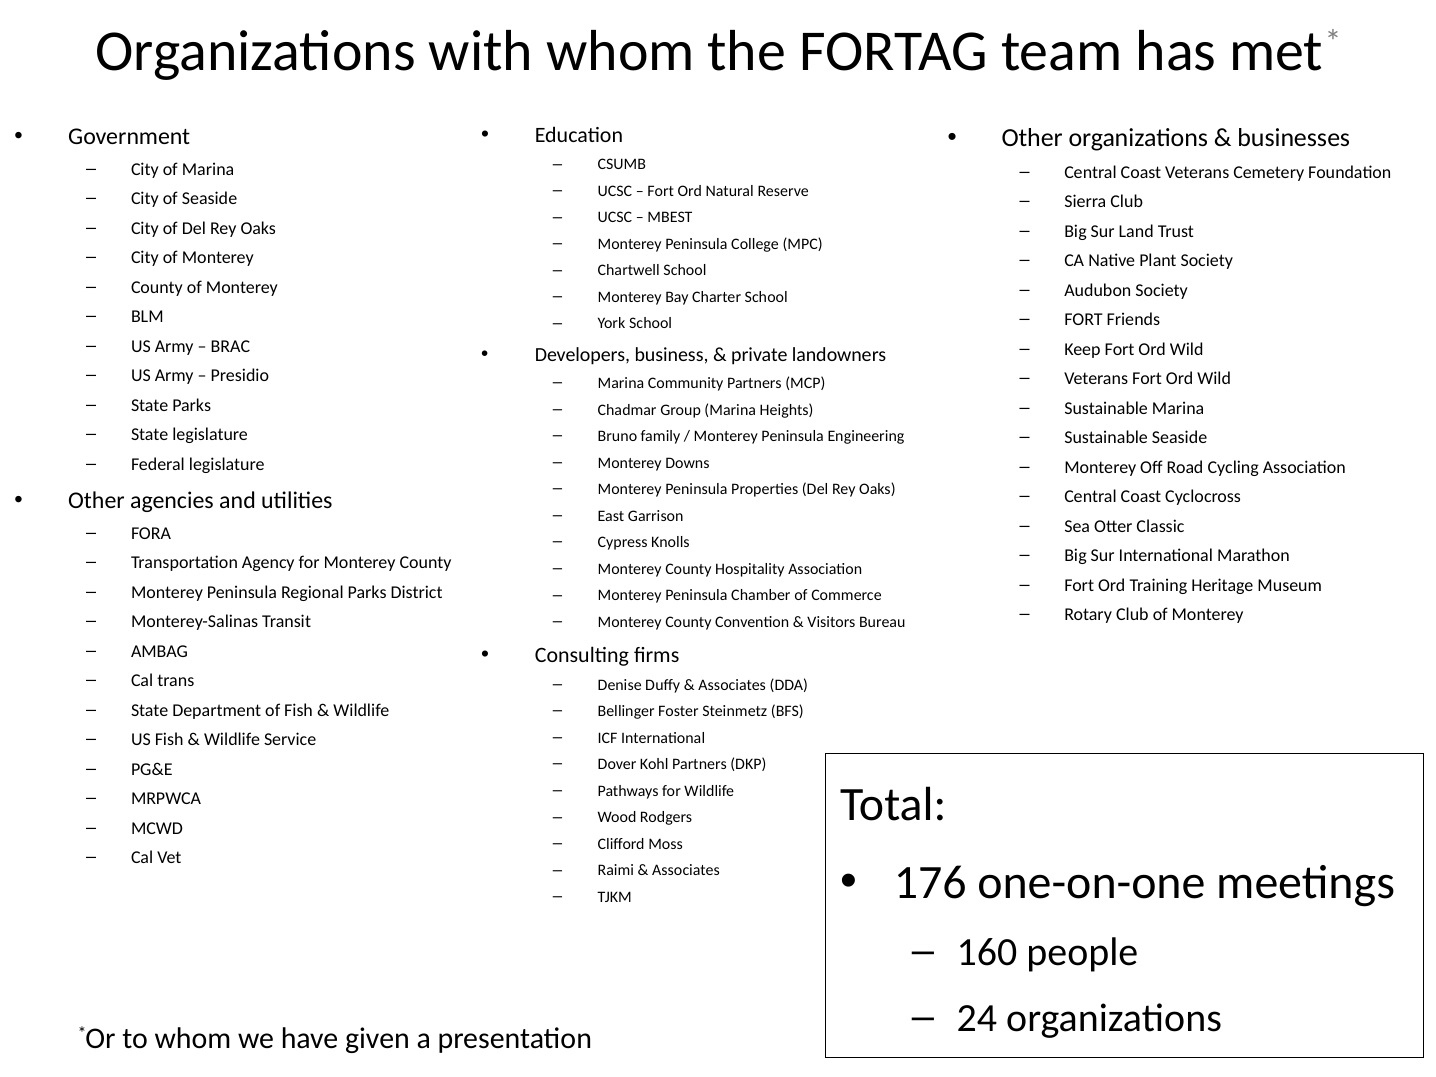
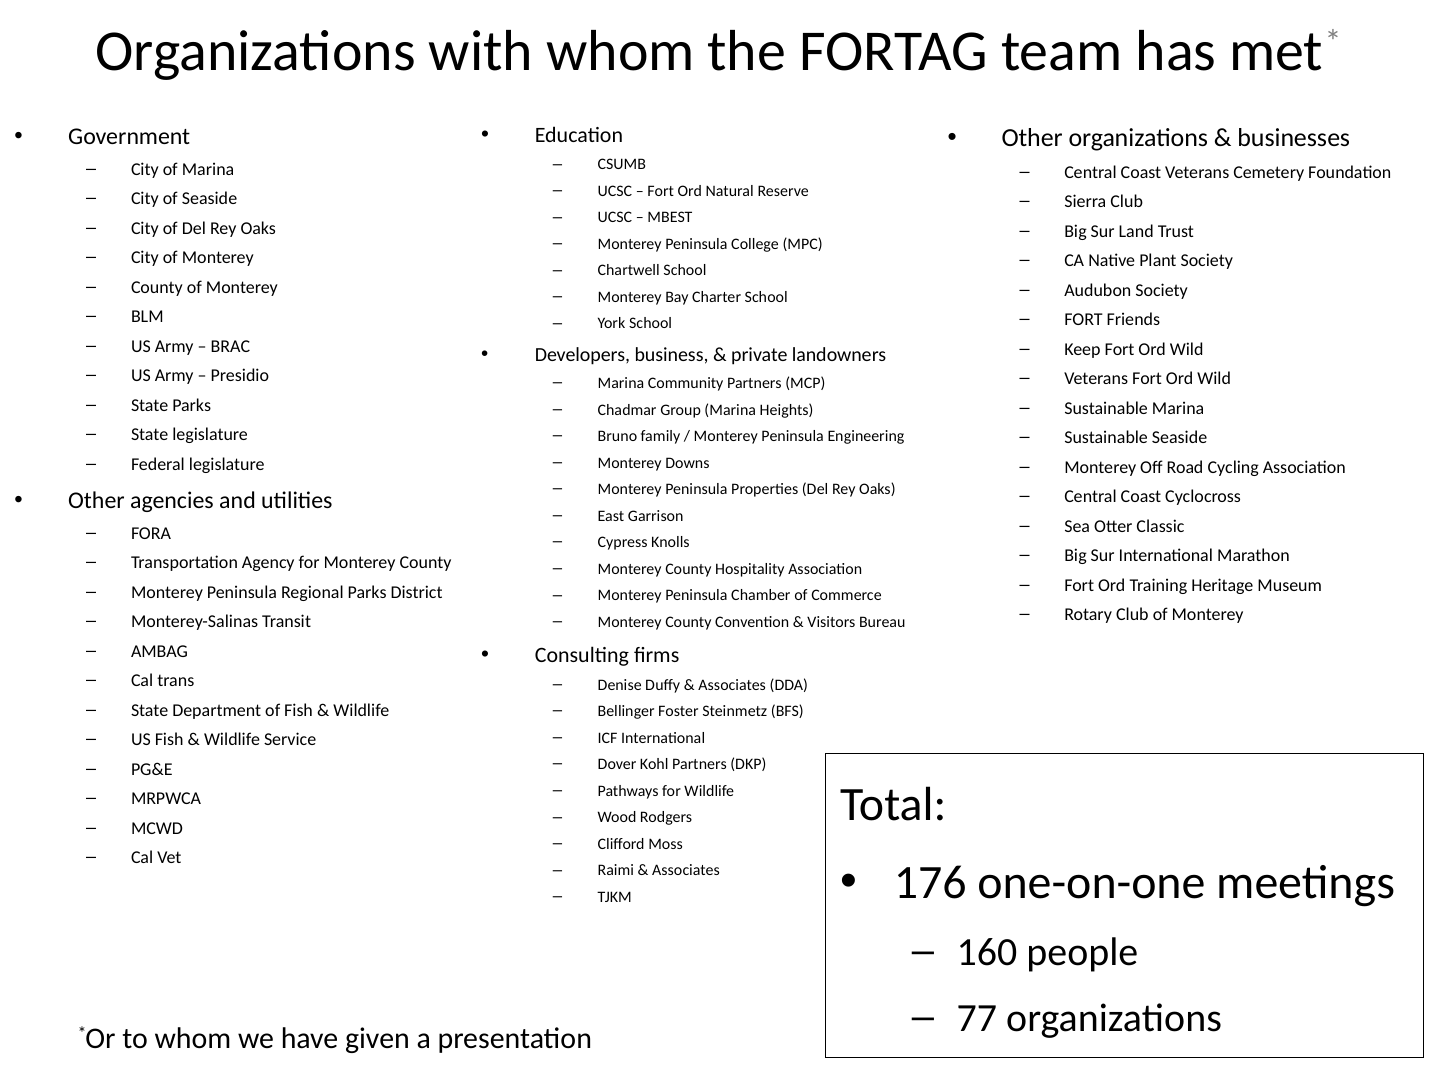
24: 24 -> 77 (977, 1018)
